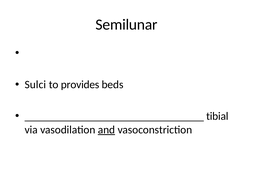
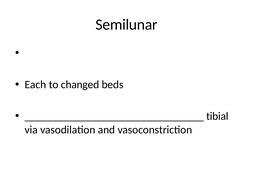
Sulci: Sulci -> Each (35, 85)
provides: provides -> changed (80, 85)
and underline: present -> none (106, 130)
